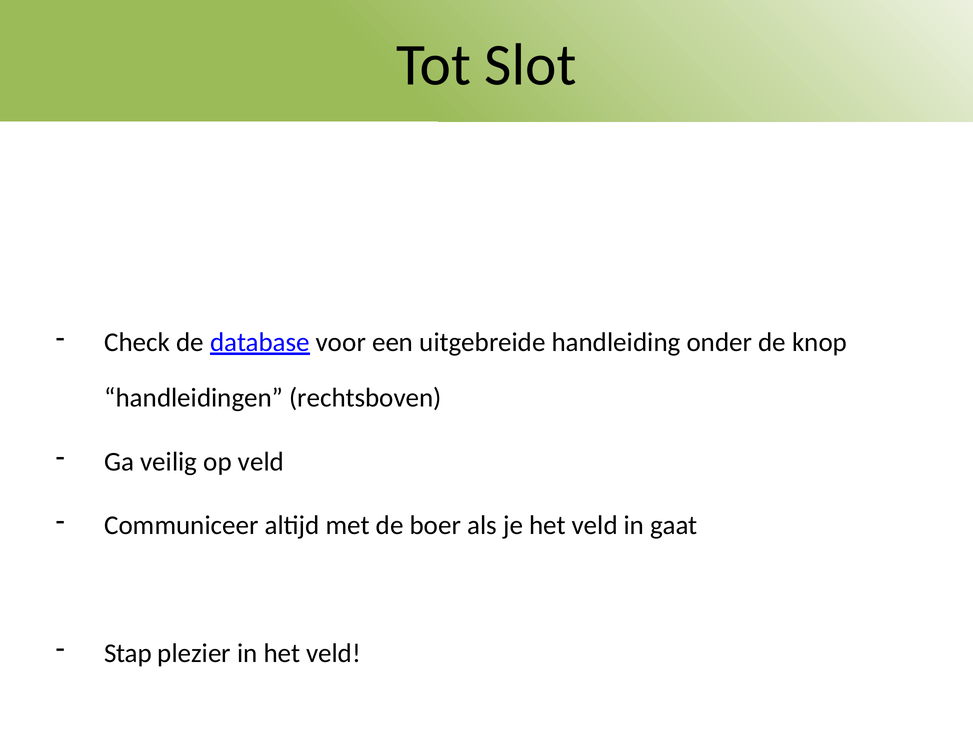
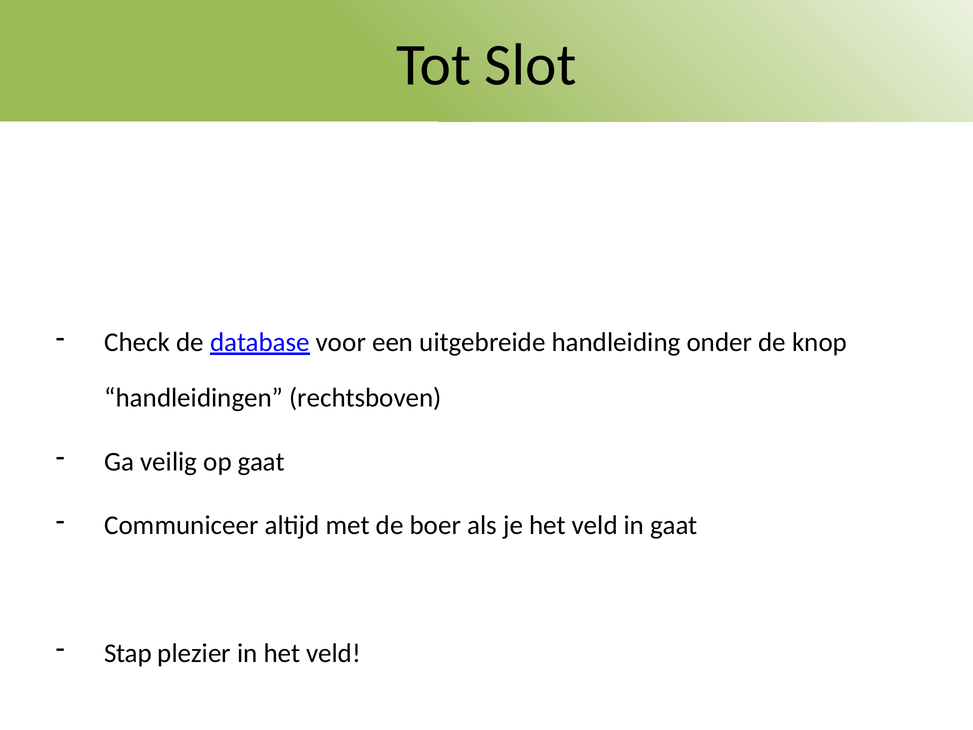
op veld: veld -> gaat (261, 462)
